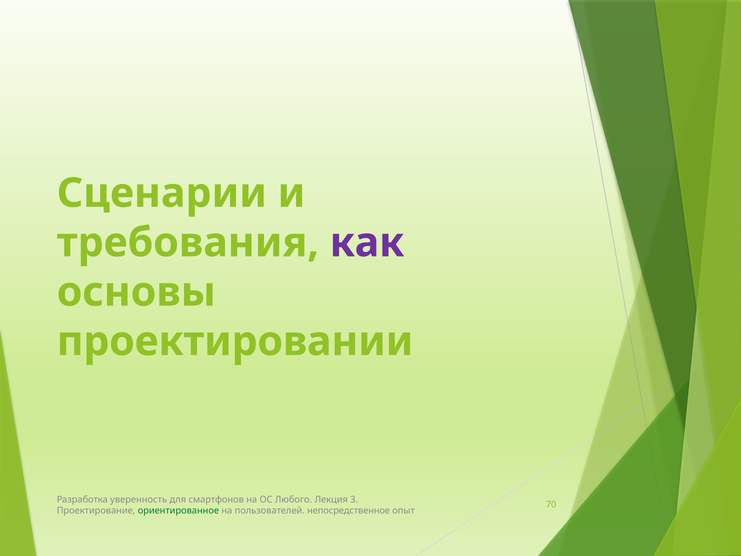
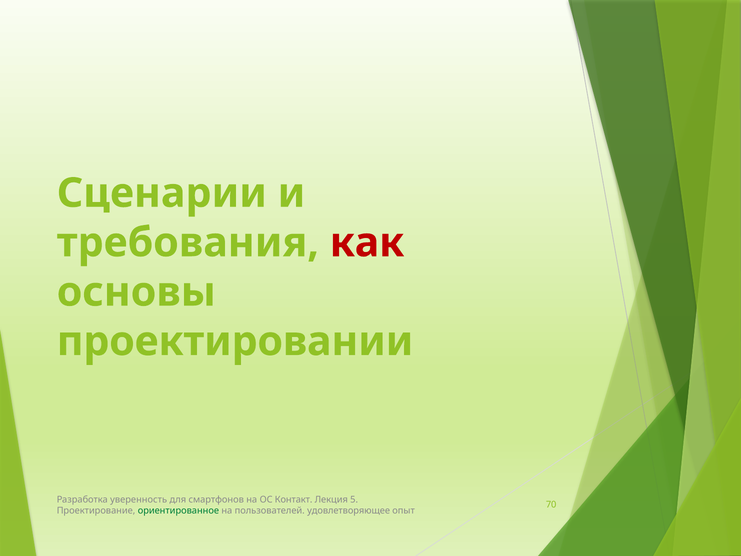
как colour: purple -> red (367, 243)
Любого: Любого -> Контакт (294, 499)
3: 3 -> 5 (354, 499)
непосредственное: непосредственное -> удовлетворяющее (349, 511)
